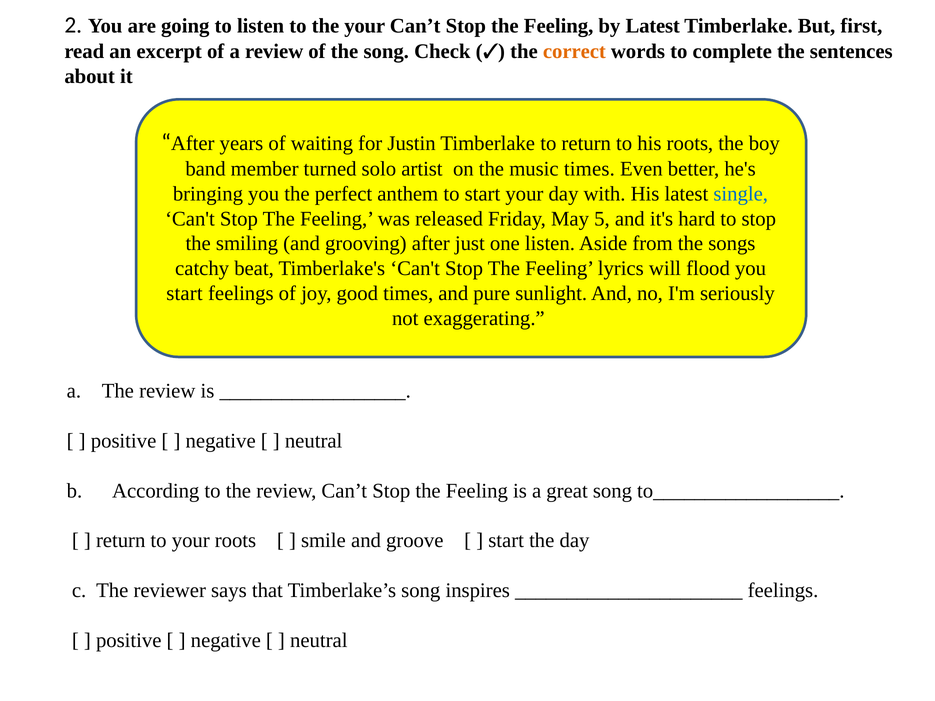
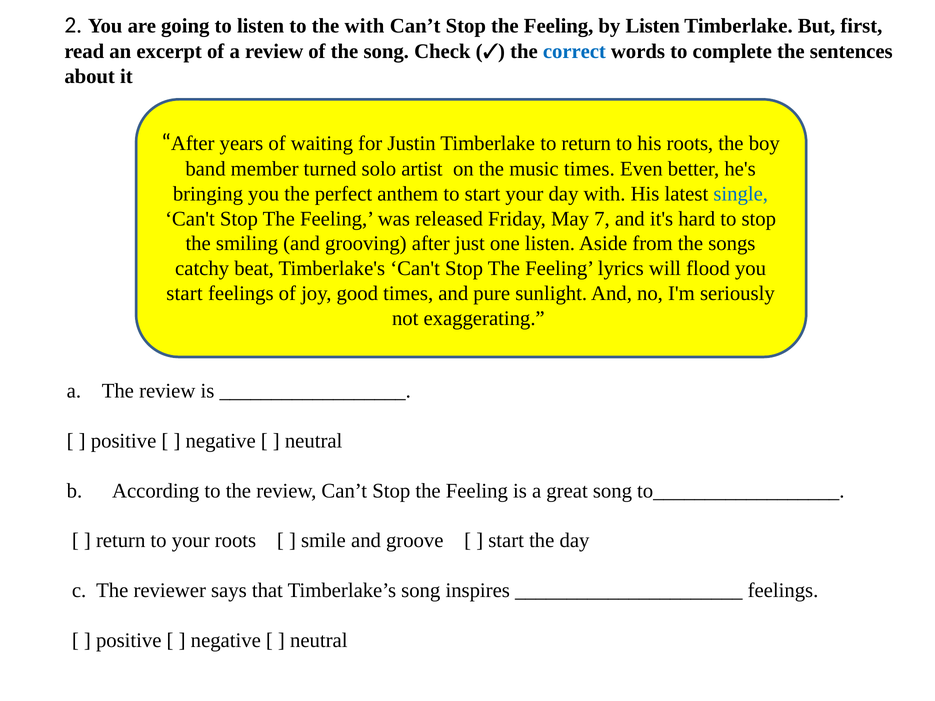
the your: your -> with (365, 26)
by Latest: Latest -> Listen (653, 26)
correct colour: orange -> blue (574, 51)
5: 5 -> 7 (602, 219)
